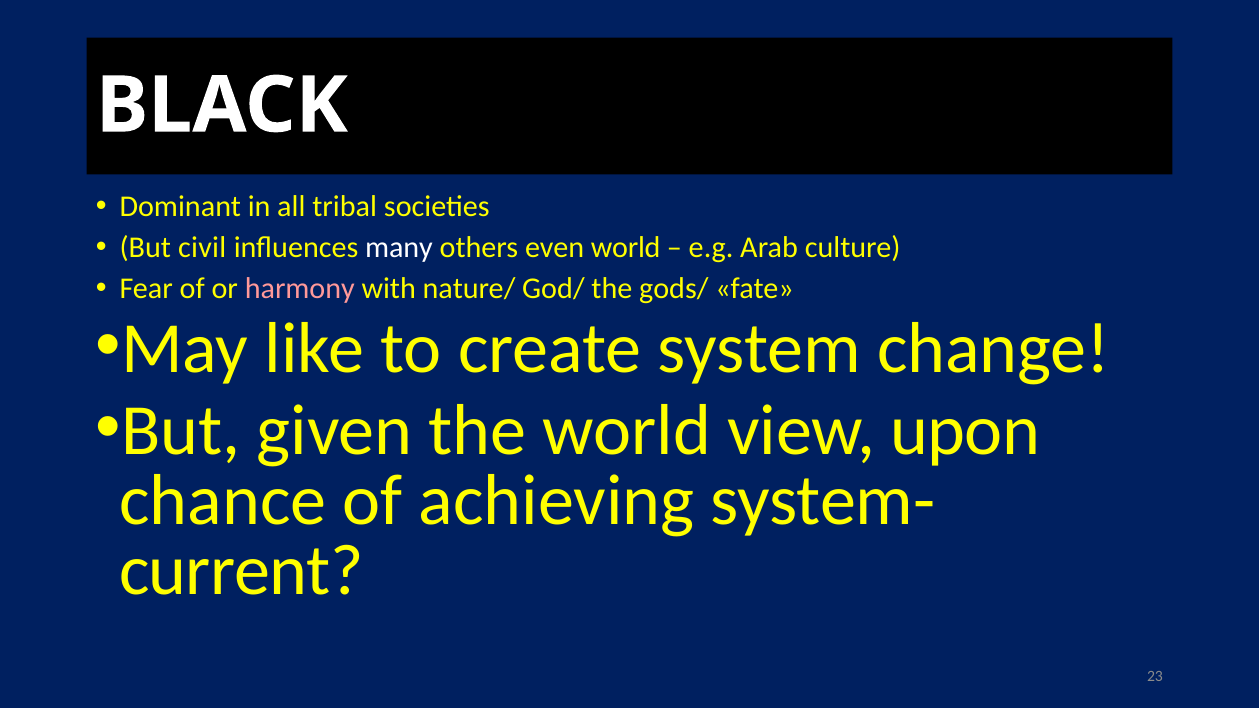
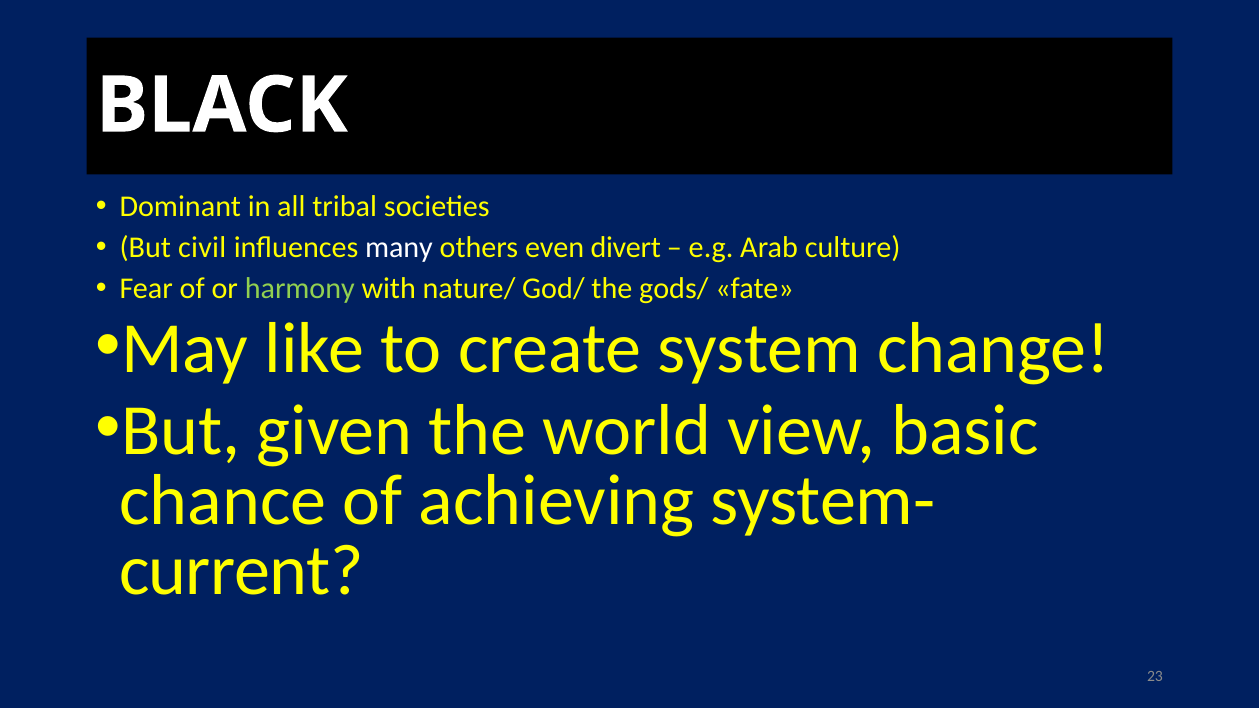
even world: world -> divert (626, 248)
harmony colour: pink -> light green (300, 289)
upon: upon -> basic (965, 431)
